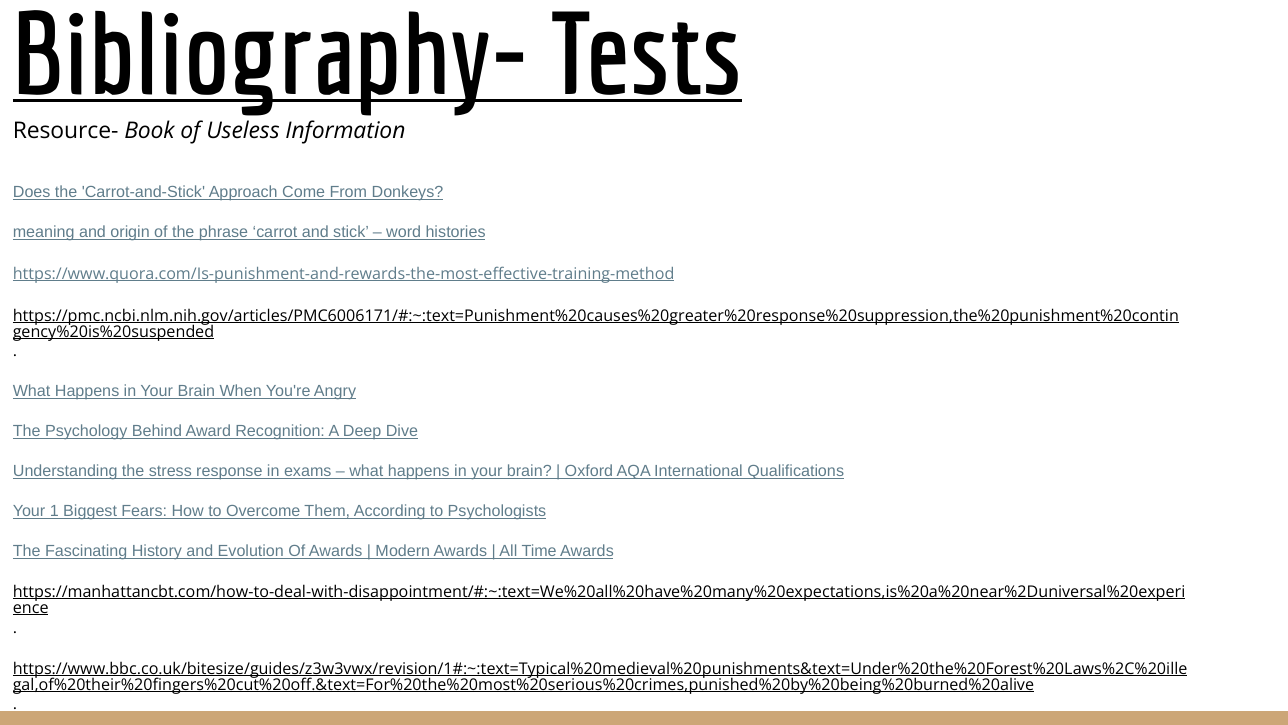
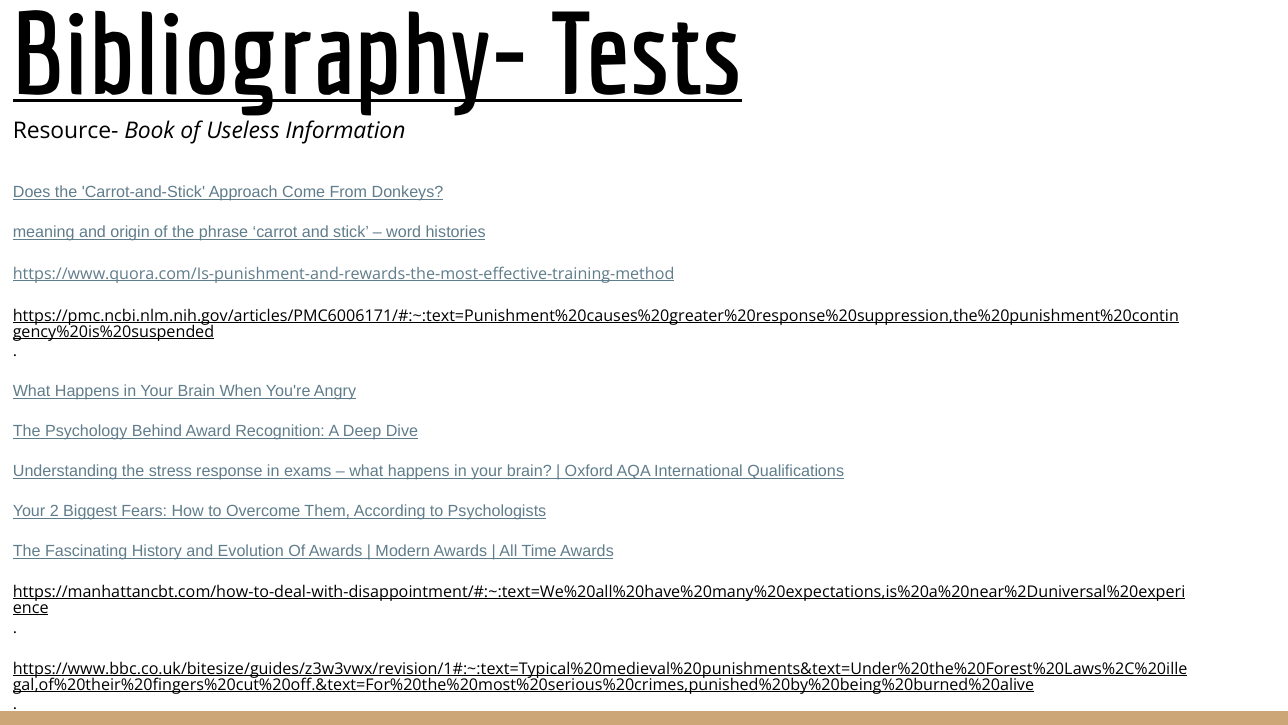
1: 1 -> 2 (54, 511)
